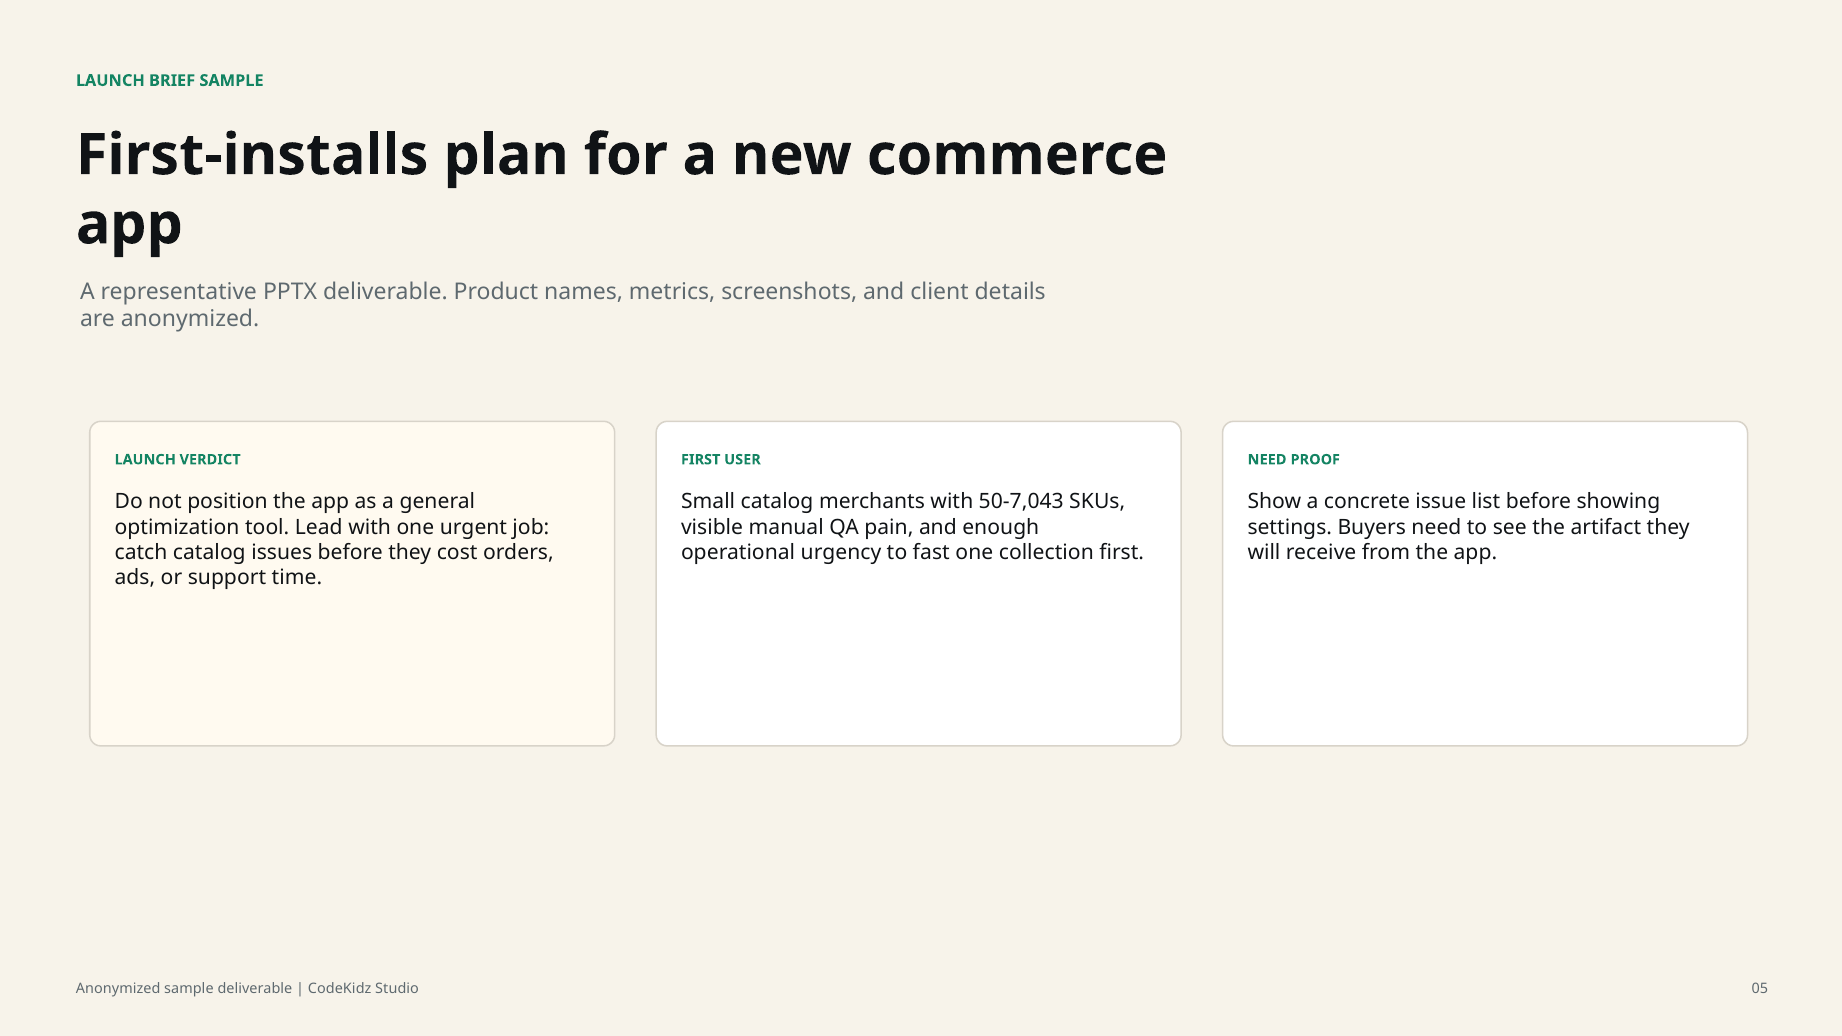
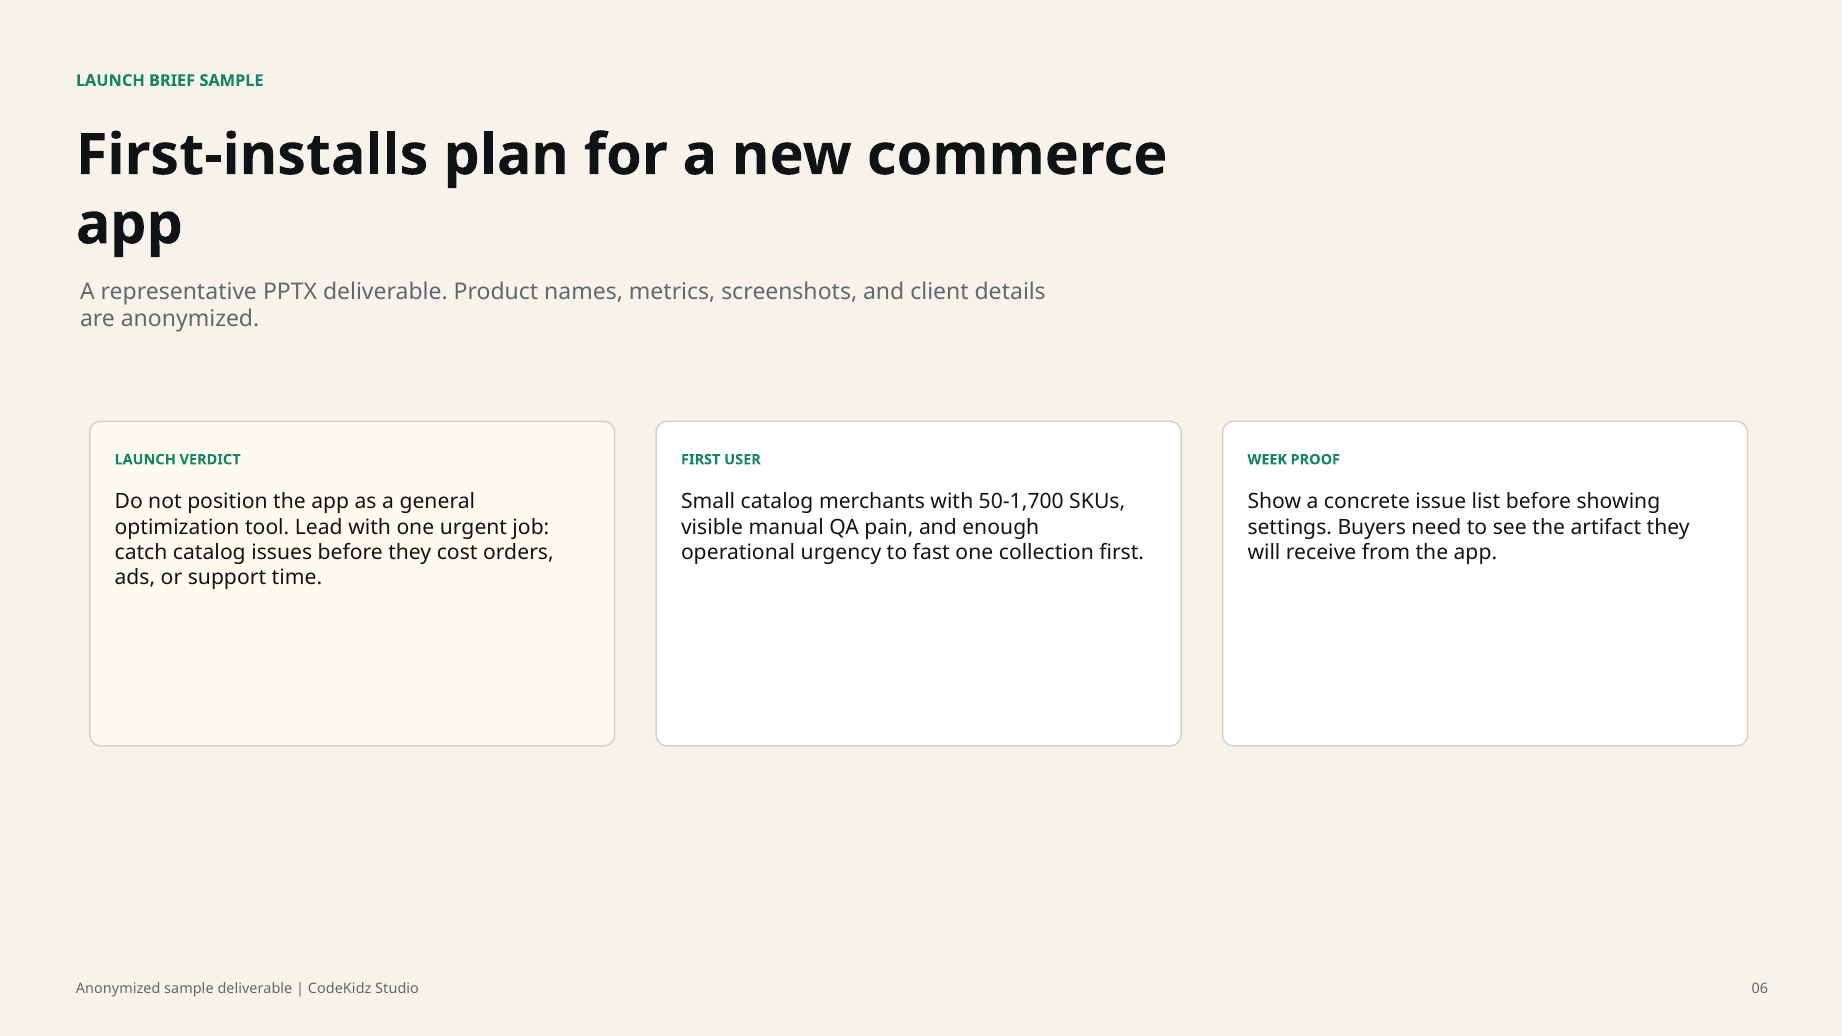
NEED: NEED -> WEEK (1267, 460)
50-7,043: 50-7,043 -> 50-1,700 (1021, 502)
05: 05 -> 06 (1760, 989)
